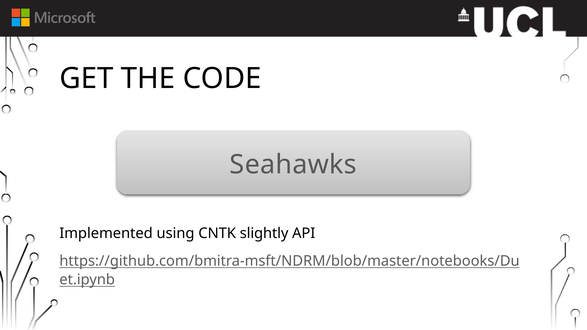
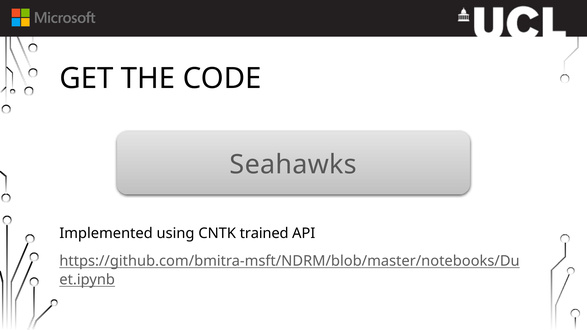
slightly: slightly -> trained (264, 234)
